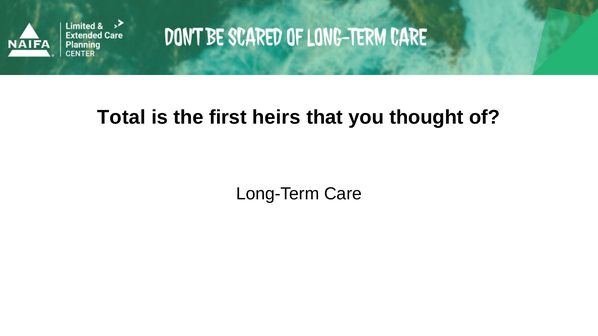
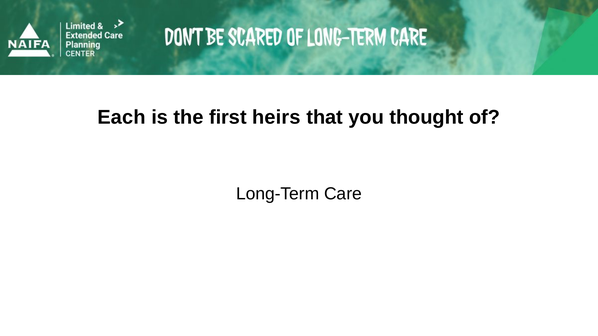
Total: Total -> Each (121, 117)
